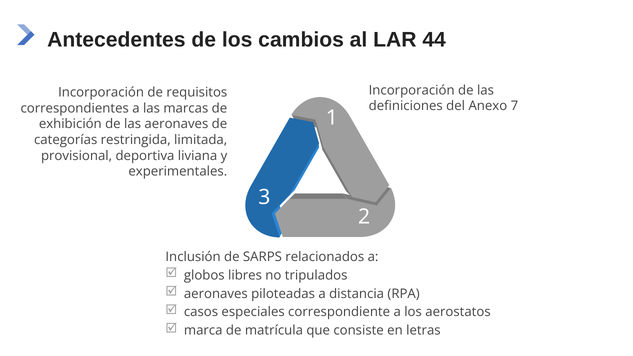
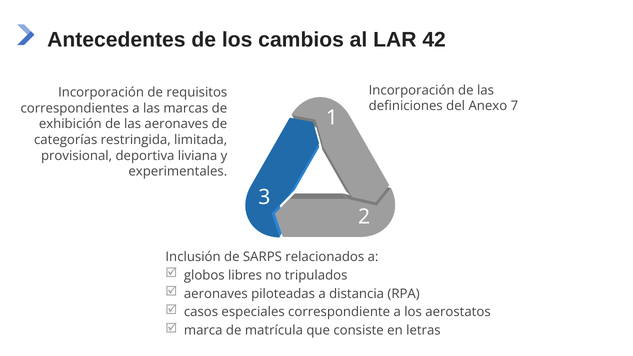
44: 44 -> 42 (434, 40)
